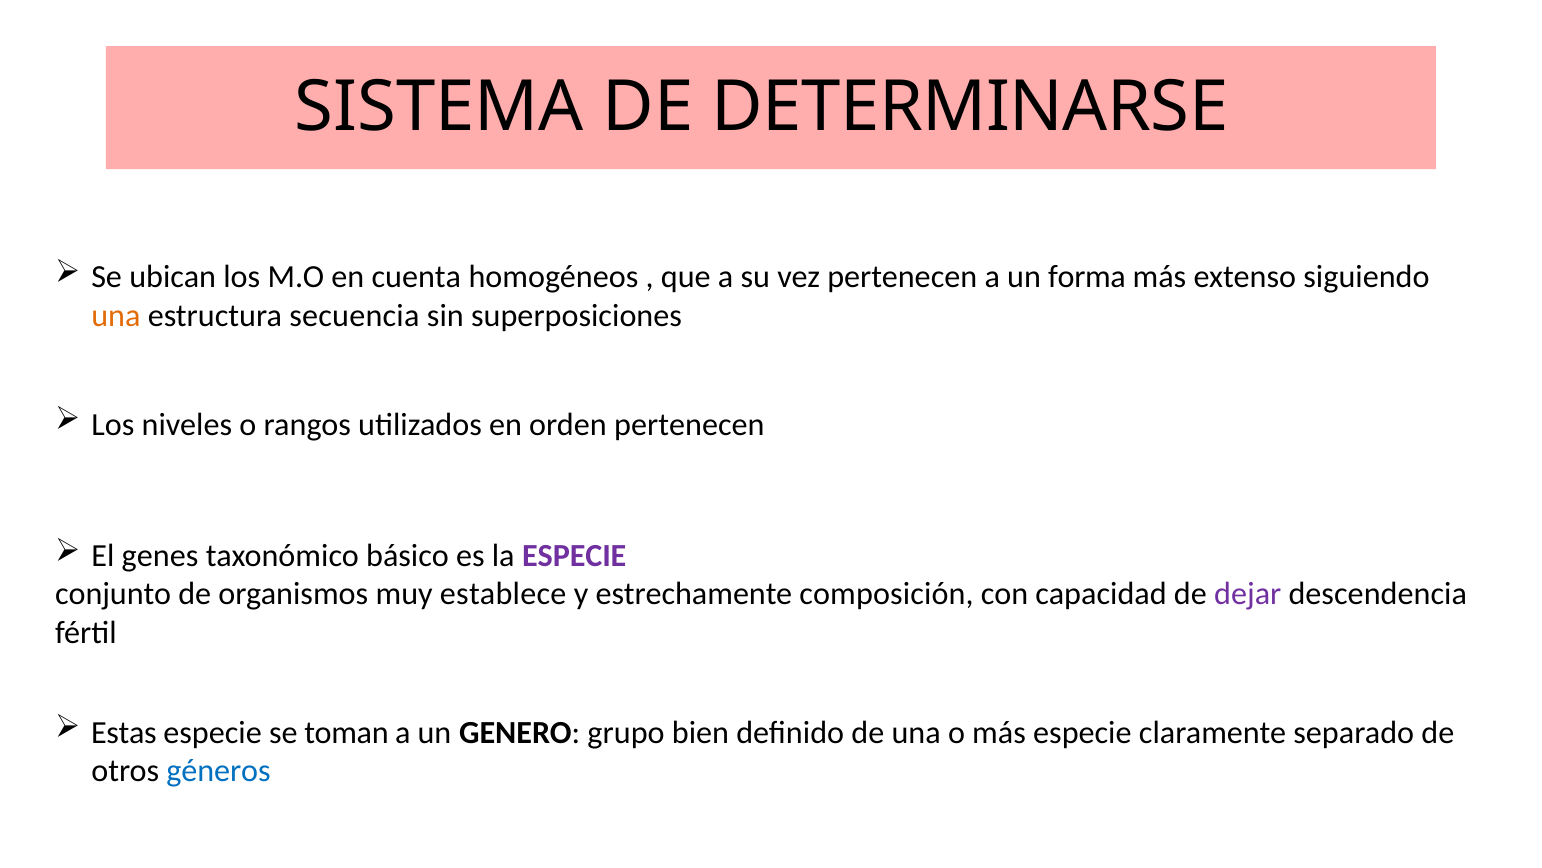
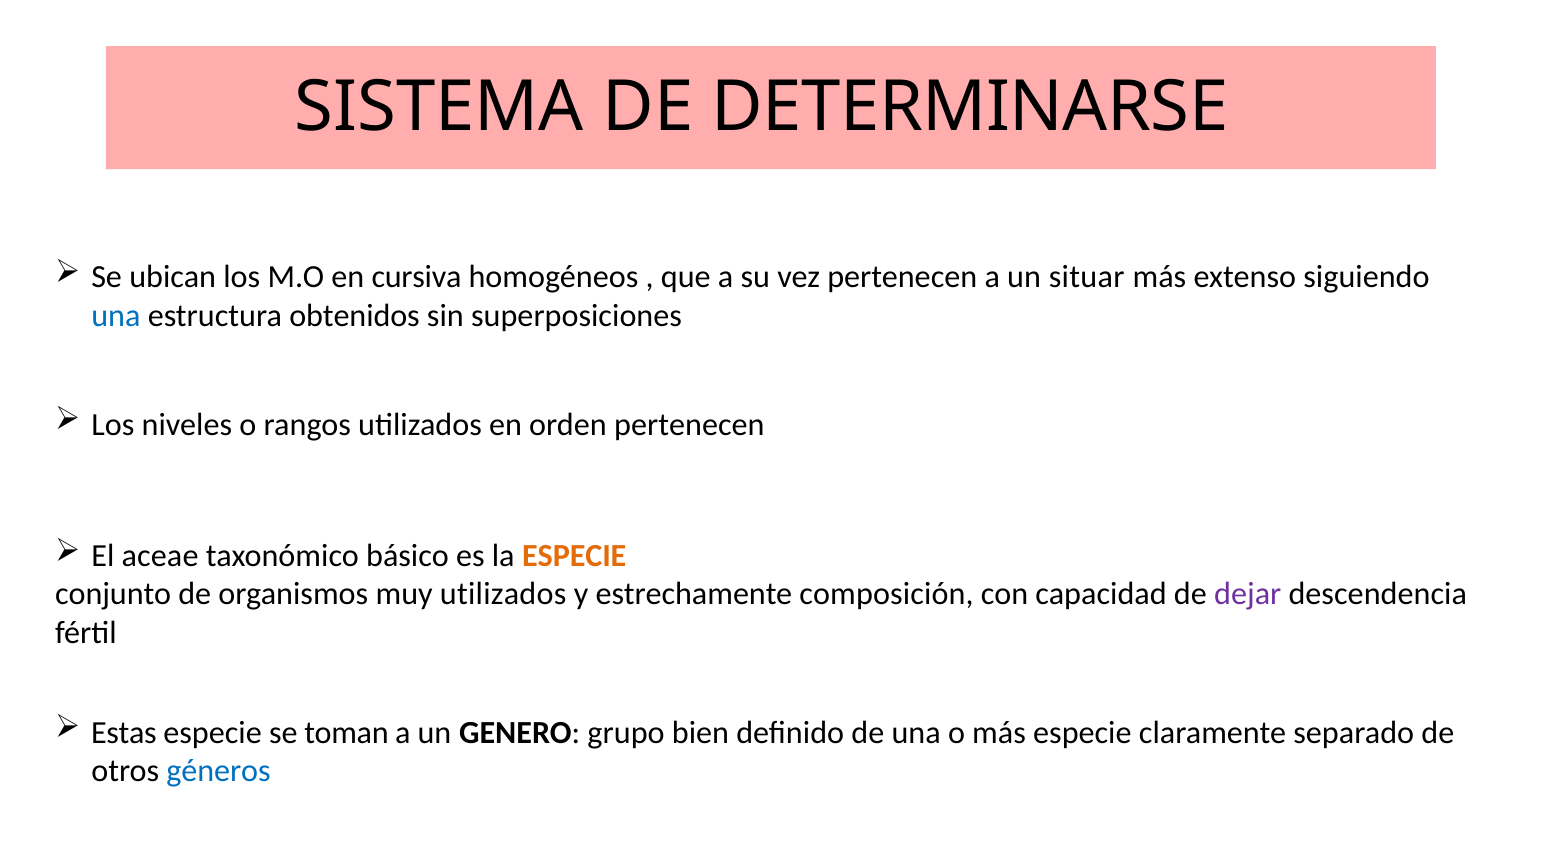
cuenta: cuenta -> cursiva (416, 277)
forma: forma -> situar (1087, 277)
una colour: orange -> blue (116, 315)
secuencia: secuencia -> obtenidos (355, 315)
genes: genes -> aceae (160, 555)
ESPECIE colour: purple -> orange (574, 555)
muy establece: establece -> utilizados (503, 594)
